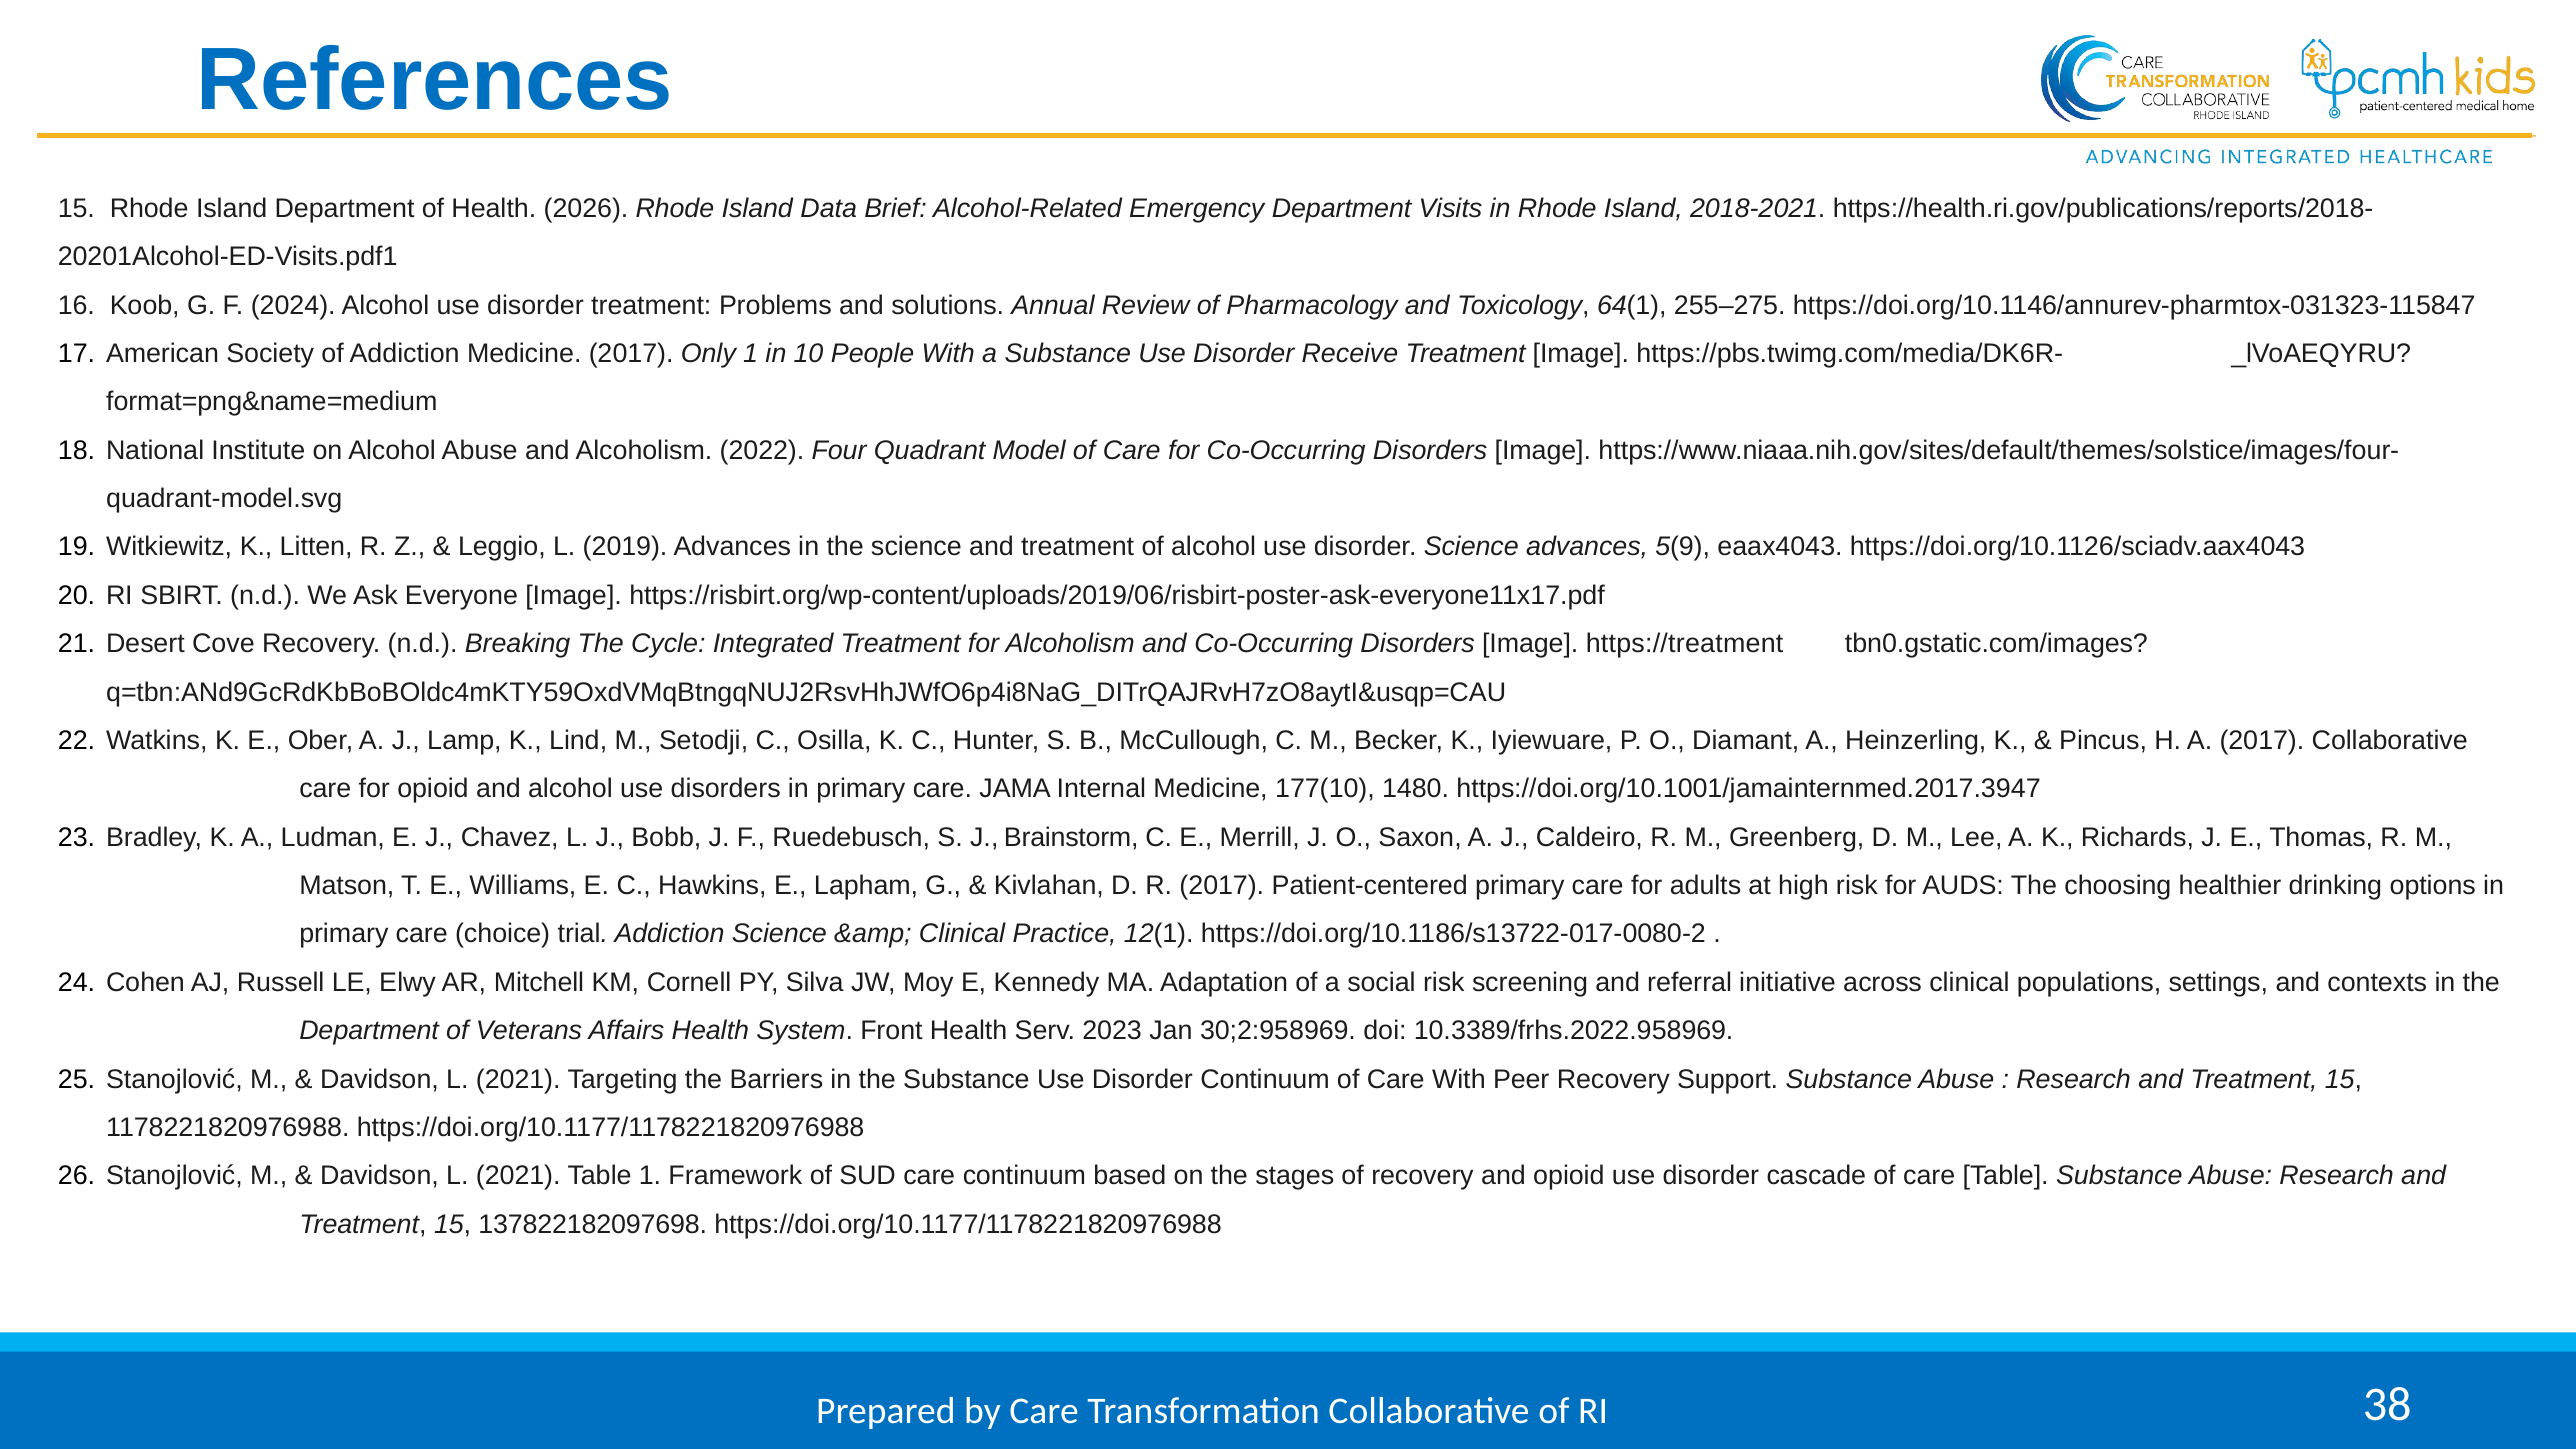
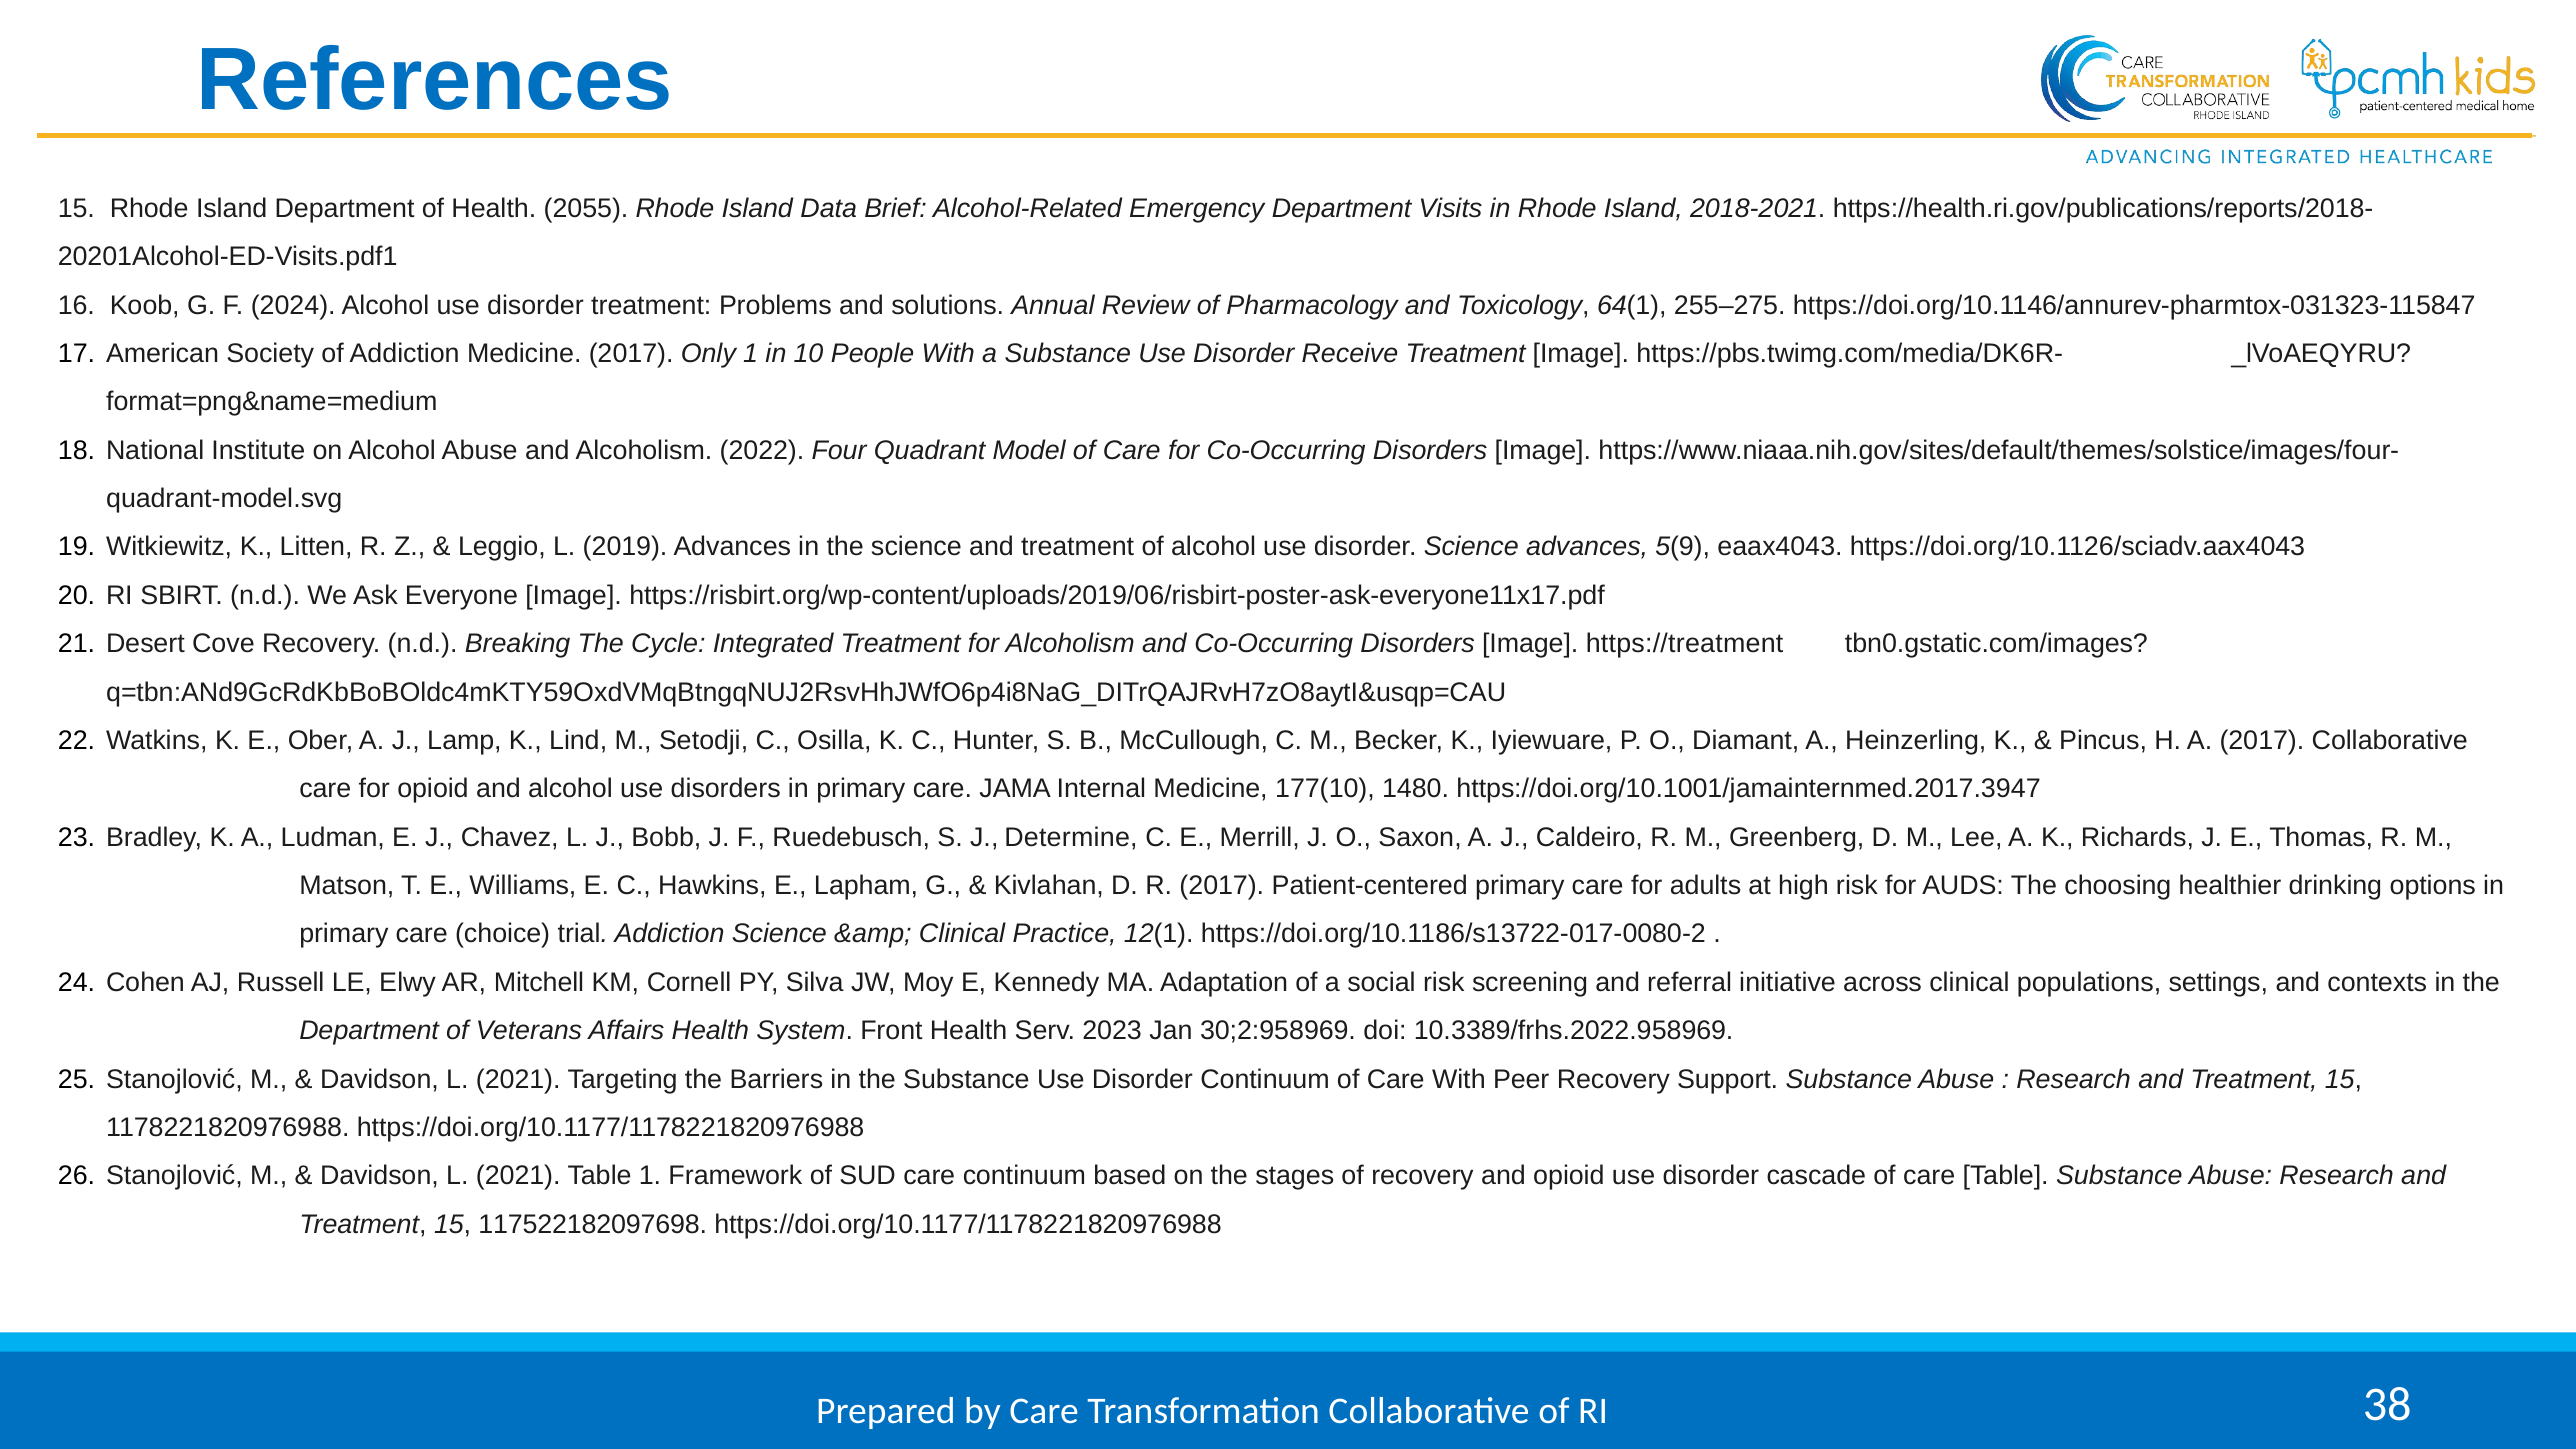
2026: 2026 -> 2055 (586, 208)
Brainstorm: Brainstorm -> Determine (1071, 837)
137822182097698: 137822182097698 -> 117522182097698 (593, 1224)
